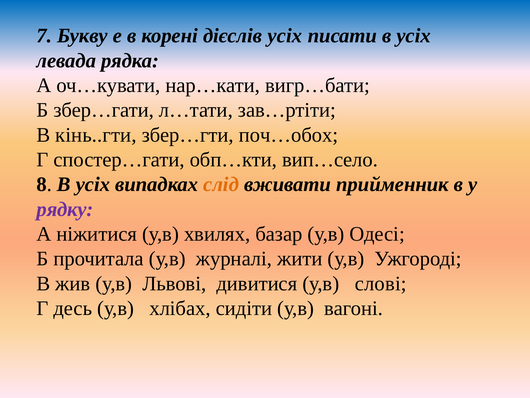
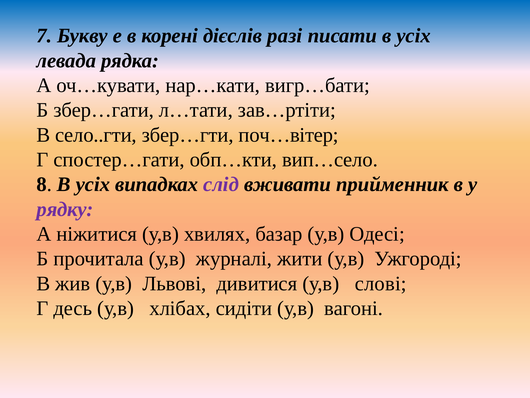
дієслів усіх: усіх -> разі (285, 36)
кінь..гти: кінь..гти -> село..гти (96, 135)
поч…обох: поч…обох -> поч…вітер (289, 135)
слід colour: orange -> purple (221, 184)
